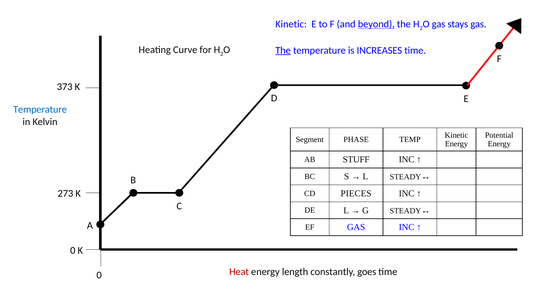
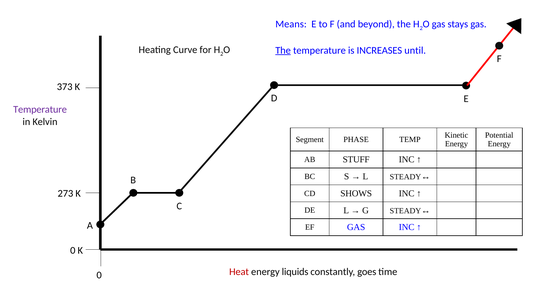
Kinetic: Kinetic -> Means (291, 24)
beyond underline: present -> none (376, 24)
INCREASES time: time -> until (415, 50)
Temperature colour: blue -> purple (40, 110)
PIECES: PIECES -> SHOWS (356, 194)
length: length -> liquids (295, 272)
